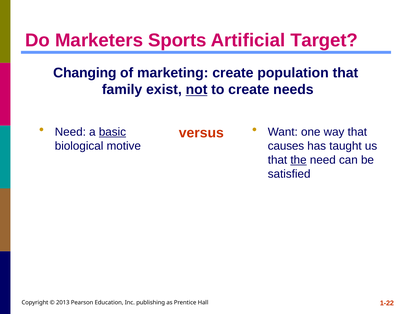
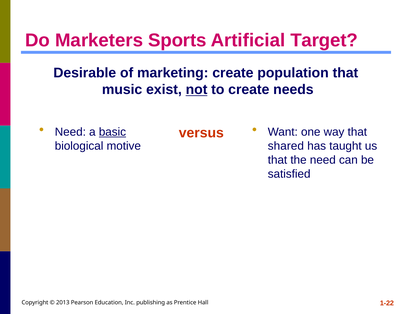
Changing: Changing -> Desirable (85, 73)
family: family -> music (122, 90)
causes: causes -> shared (286, 146)
the underline: present -> none (299, 160)
